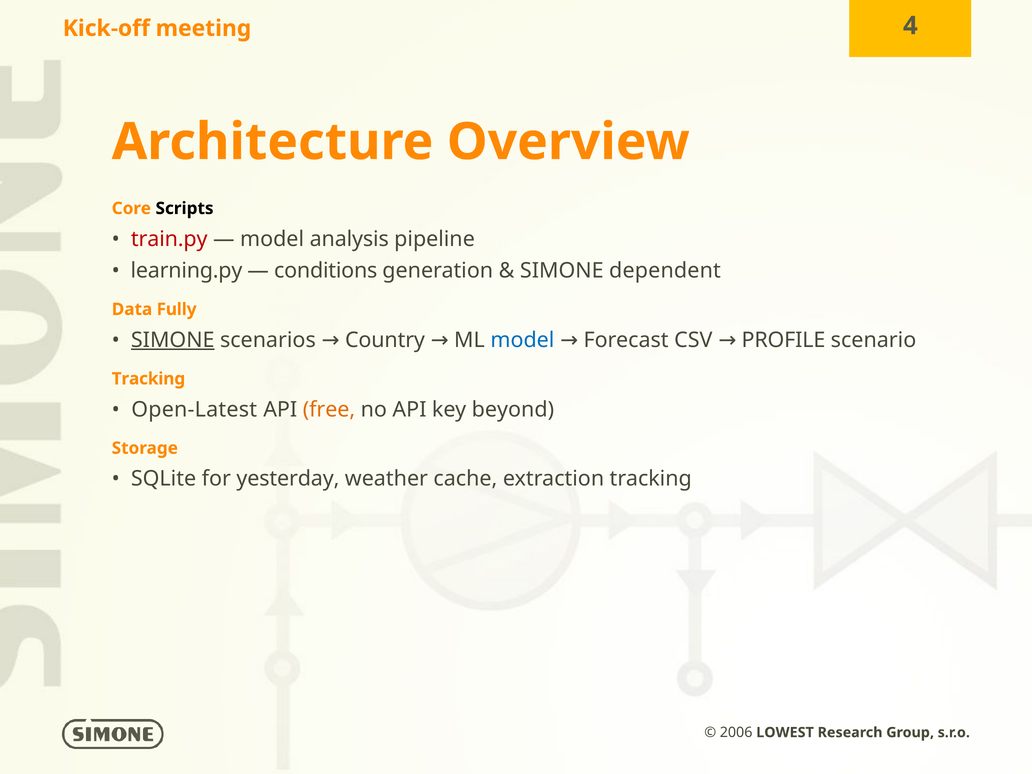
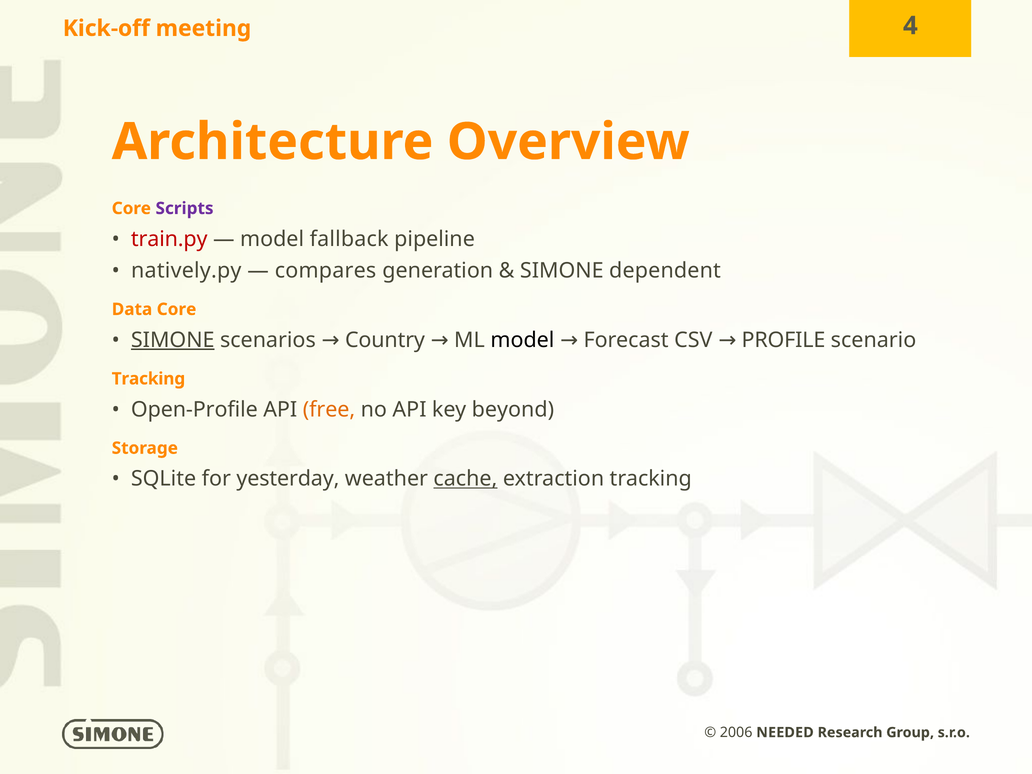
Scripts colour: black -> purple (185, 208)
analysis: analysis -> fallback (349, 239)
learning.py: learning.py -> natively.py (186, 271)
conditions: conditions -> compares (326, 271)
Data Fully: Fully -> Core (177, 309)
model colour: blue -> black (522, 340)
Open-Latest: Open-Latest -> Open-Profile (194, 409)
cache underline: none -> present (465, 479)
LOWEST: LOWEST -> NEEDED (785, 732)
